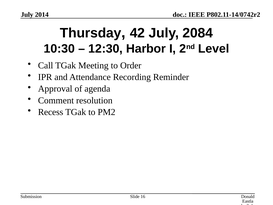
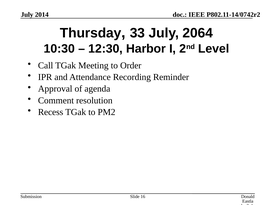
42: 42 -> 33 (137, 33)
2084: 2084 -> 2064 (198, 33)
